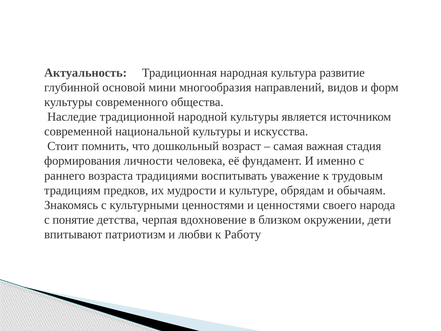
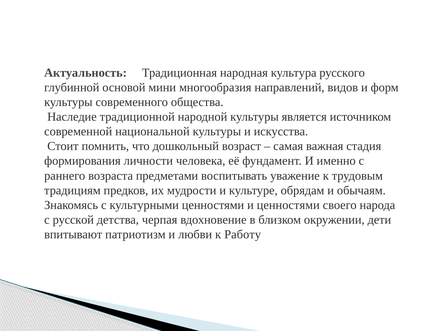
развитие: развитие -> русского (342, 73)
традициями: традициями -> предметами (167, 176)
понятие: понятие -> русской (73, 220)
